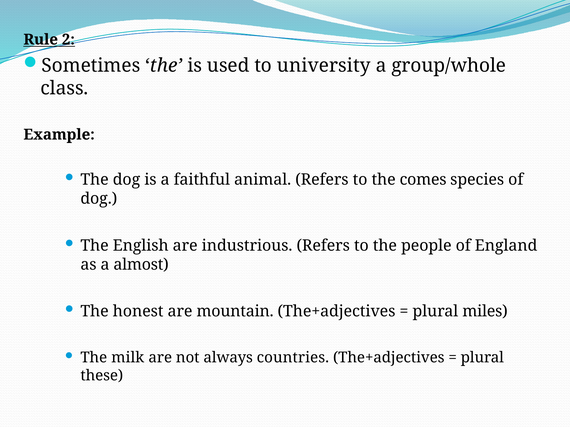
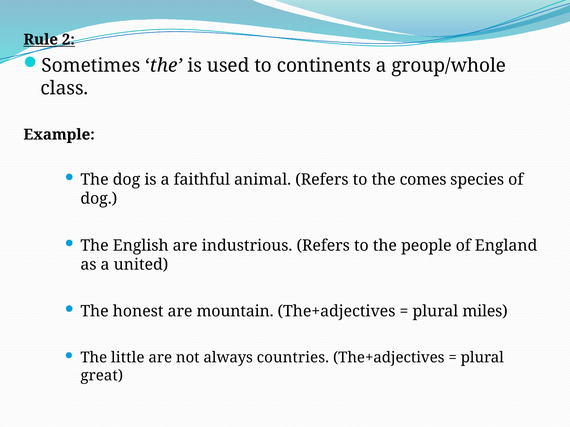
university: university -> continents (324, 66)
almost: almost -> united (141, 265)
milk: milk -> little (128, 358)
these: these -> great (102, 376)
